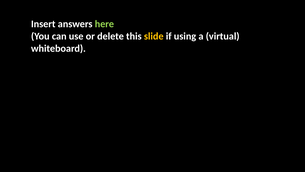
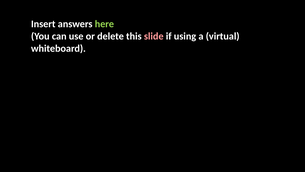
slide colour: yellow -> pink (154, 36)
